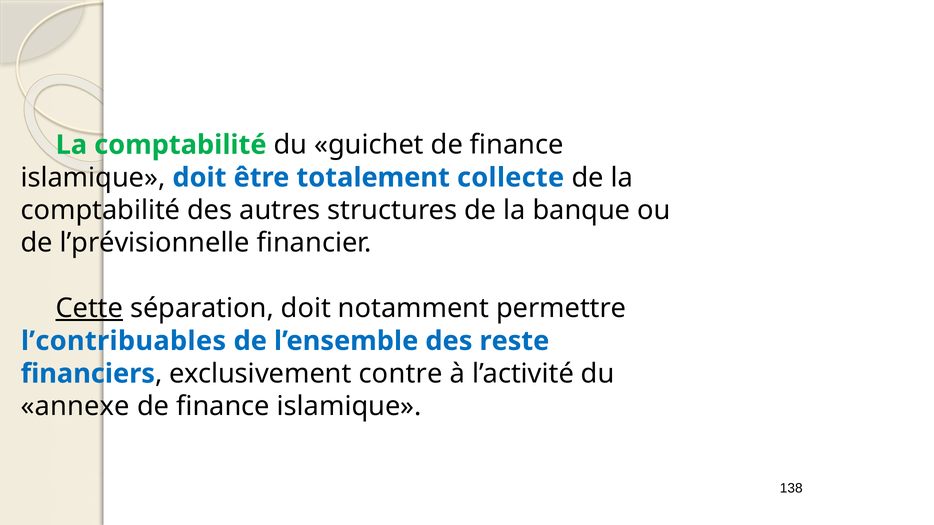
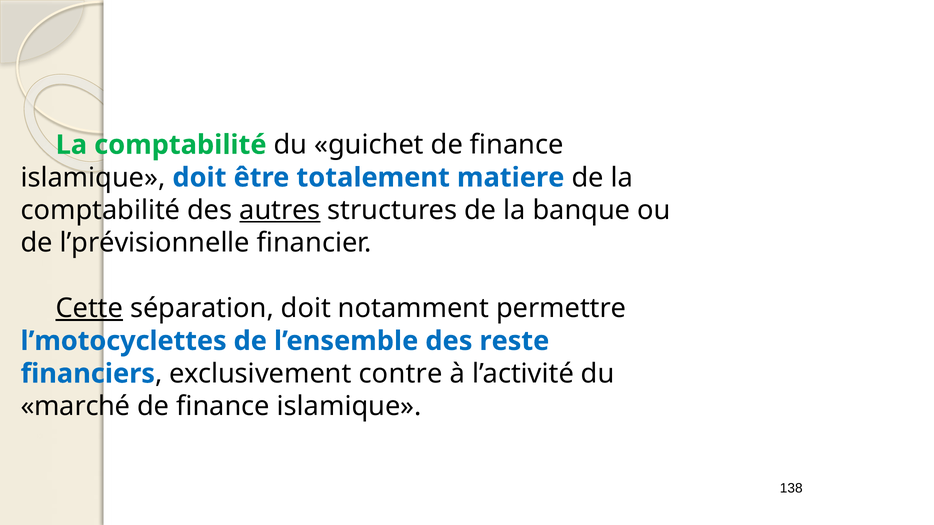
collecte: collecte -> matiere (511, 178)
autres underline: none -> present (280, 210)
l’contribuables: l’contribuables -> l’motocyclettes (124, 341)
annexe: annexe -> marché (75, 407)
